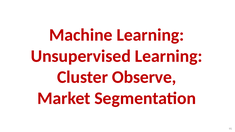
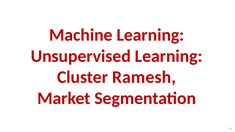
Observe: Observe -> Ramesh (144, 77)
